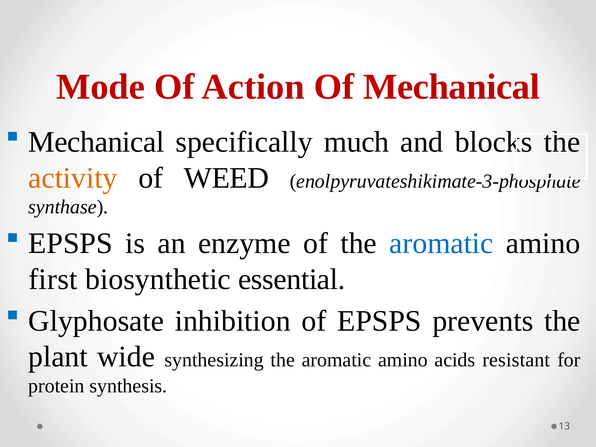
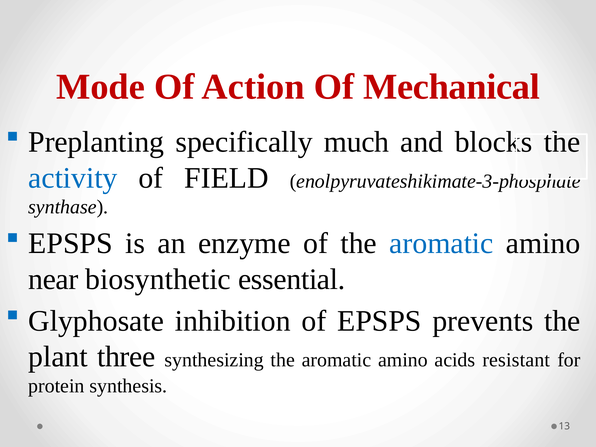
Mechanical: Mechanical -> Preplanting (96, 142)
activity colour: orange -> blue (73, 178)
WEED: WEED -> FIELD (226, 178)
first: first -> near (53, 279)
wide: wide -> three (126, 357)
